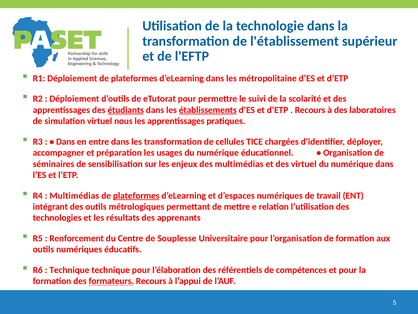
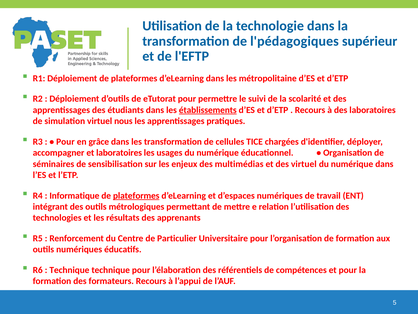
l'établissement: l'établissement -> l'pédagogiques (295, 41)
étudiants underline: present -> none (126, 110)
Dans: Dans -> Pour (65, 141)
entre: entre -> grâce (99, 141)
et préparation: préparation -> laboratoires (119, 153)
Multimédias: Multimédias -> Informatique (74, 195)
Souplesse: Souplesse -> Particulier (177, 238)
formateurs underline: present -> none (111, 281)
